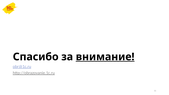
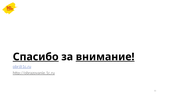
Спасибо underline: none -> present (36, 57)
